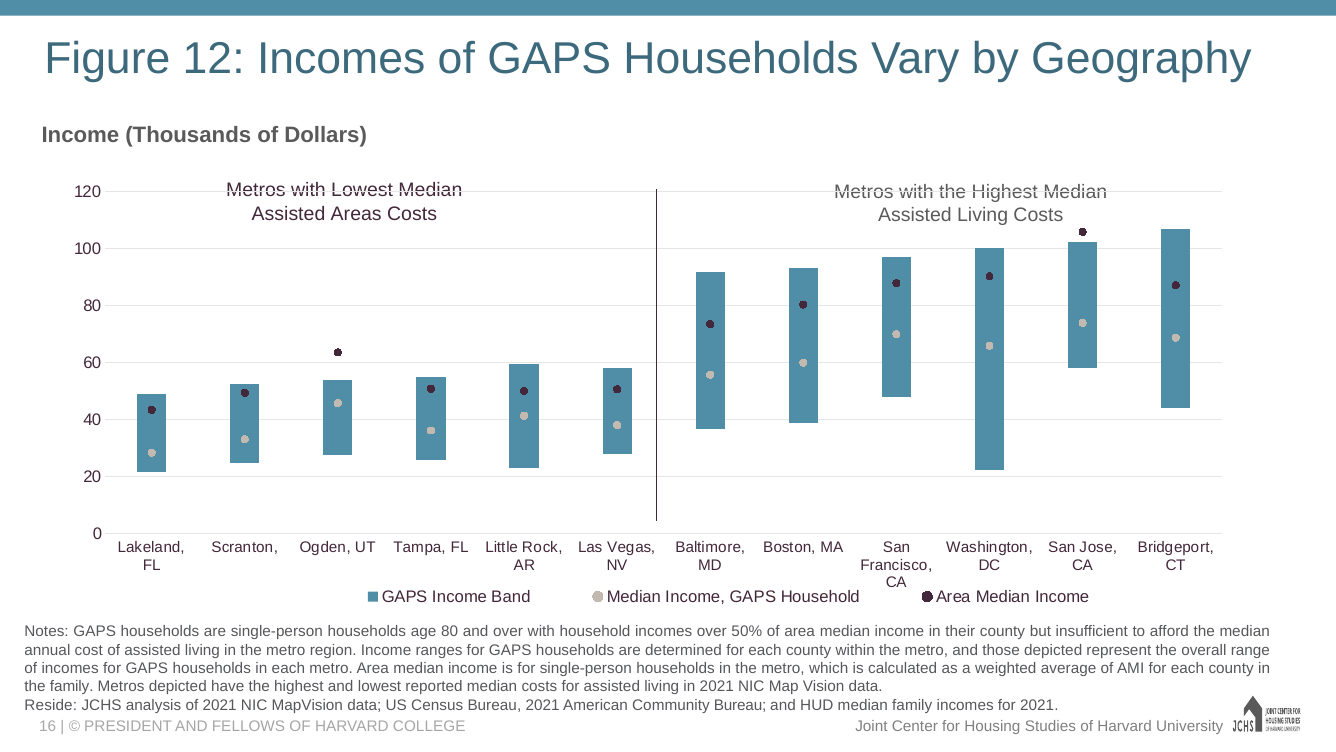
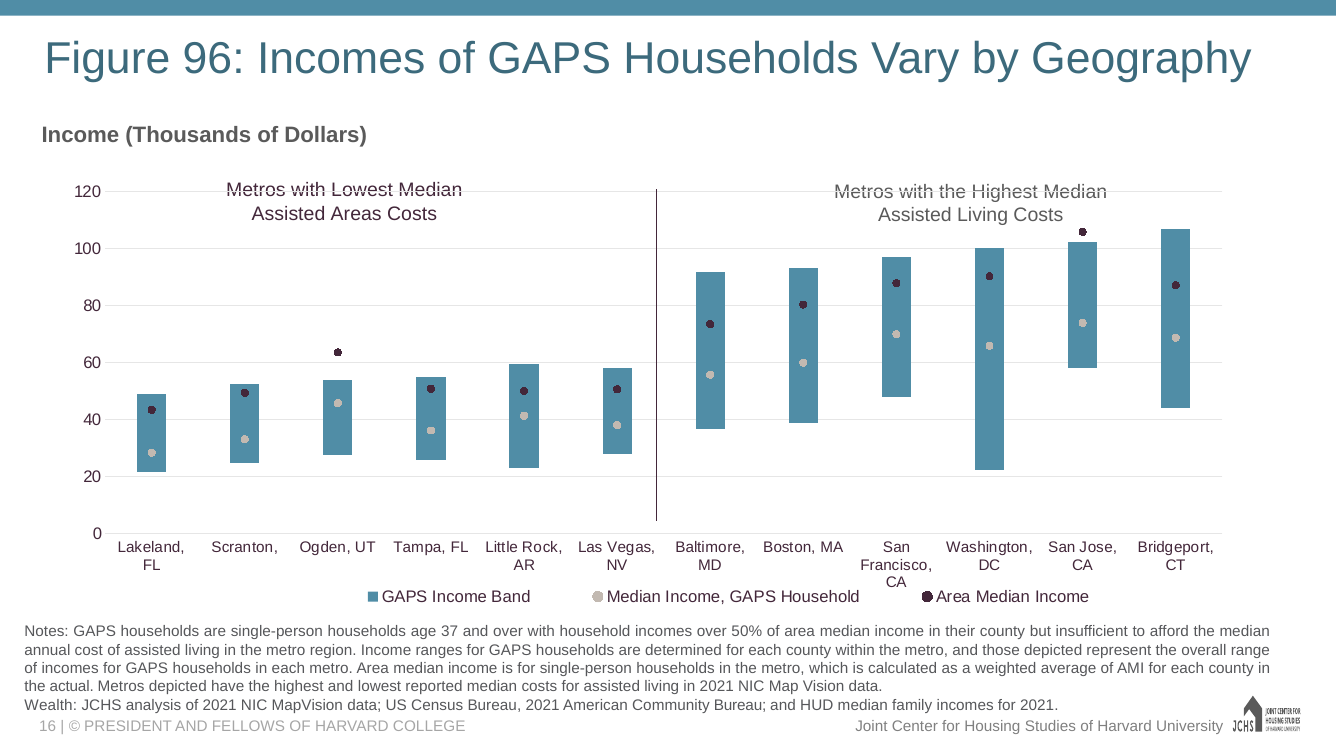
12: 12 -> 96 (214, 59)
age 80: 80 -> 37 (450, 631)
the family: family -> actual (72, 686)
Reside: Reside -> Wealth (51, 705)
